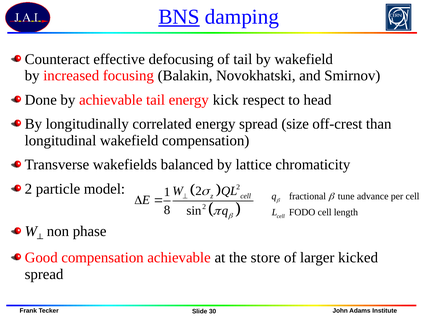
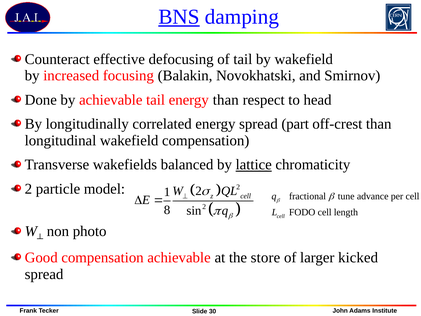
energy kick: kick -> than (226, 100)
size: size -> part (295, 124)
lattice underline: none -> present (254, 165)
phase: phase -> photo (90, 231)
